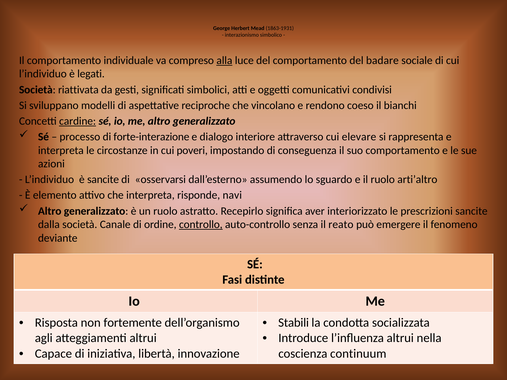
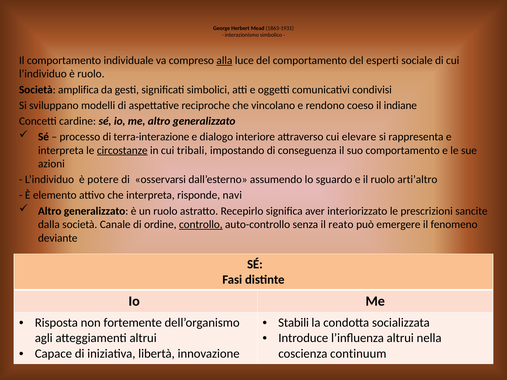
badare: badare -> esperti (382, 60)
è legati: legati -> ruolo (91, 74)
riattivata: riattivata -> amplifica (78, 90)
bianchi: bianchi -> indiane (400, 105)
cardine underline: present -> none (78, 121)
forte-interazione: forte-interazione -> terra-interazione (151, 137)
circostanze underline: none -> present (122, 150)
poveri: poveri -> tribali (192, 150)
è sancite: sancite -> potere (103, 180)
